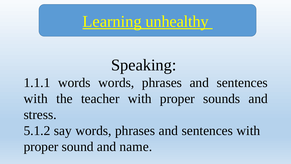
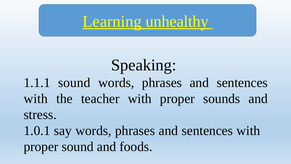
1.1.1 words: words -> sound (74, 82)
5.1.2: 5.1.2 -> 1.0.1 (37, 130)
name: name -> foods (136, 146)
